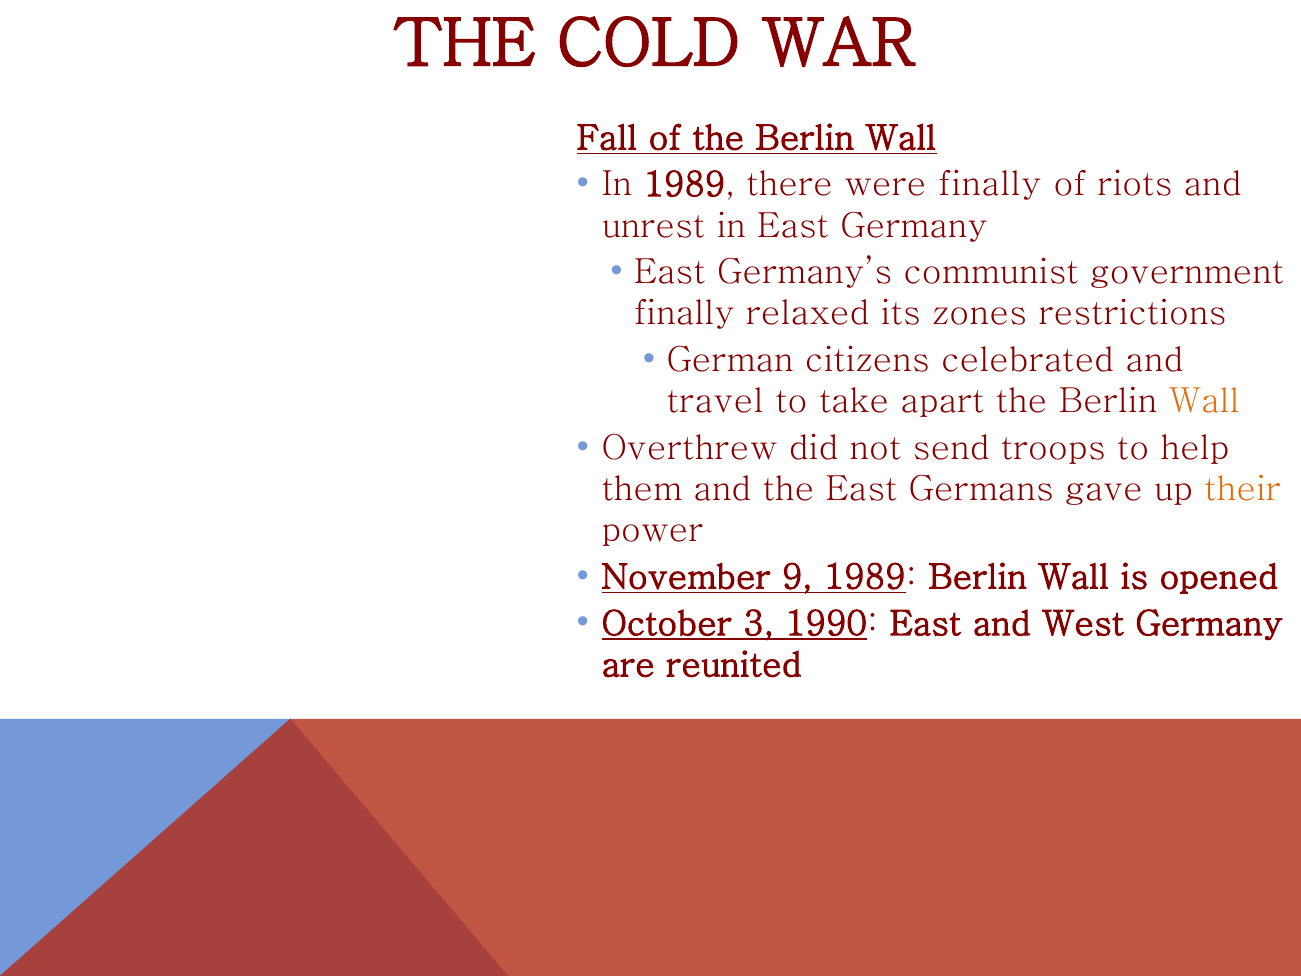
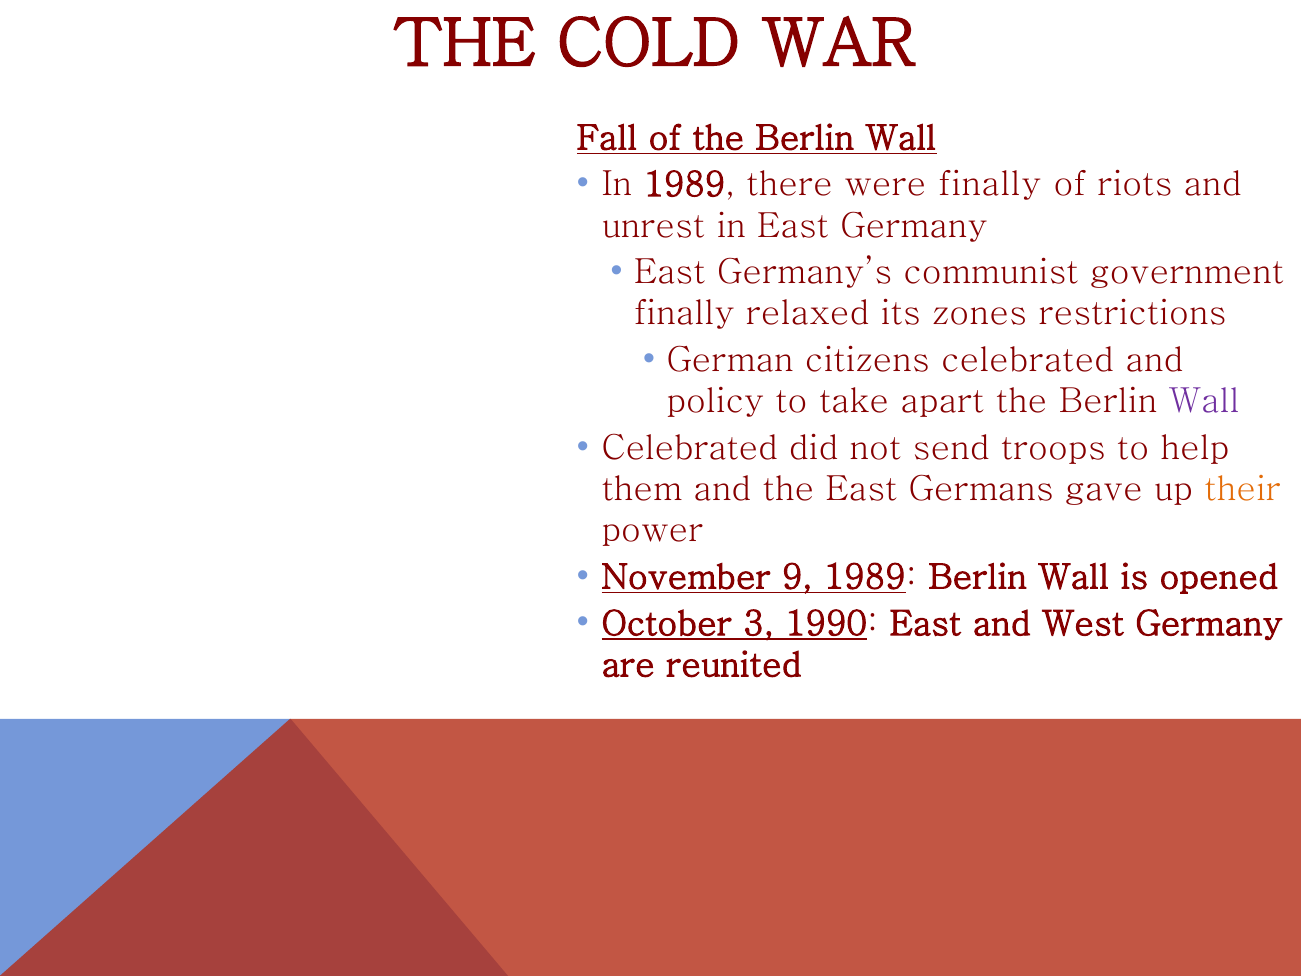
travel: travel -> policy (715, 401)
Wall colour: orange -> purple (1204, 401)
Overthrew: Overthrew -> Celebrated (690, 448)
